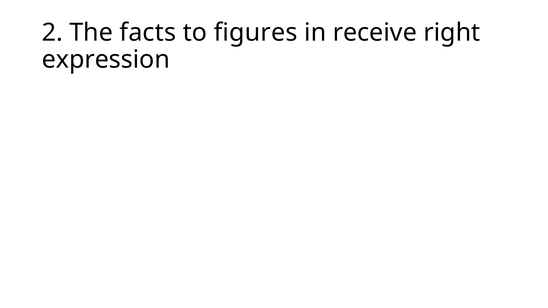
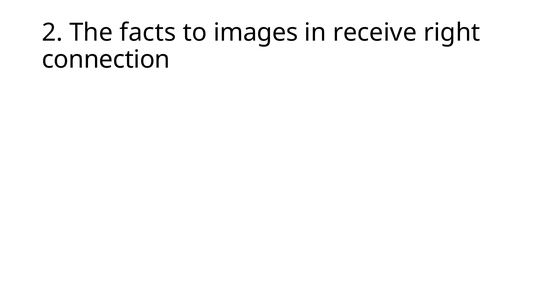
figures: figures -> images (256, 32)
expression: expression -> connection (106, 60)
